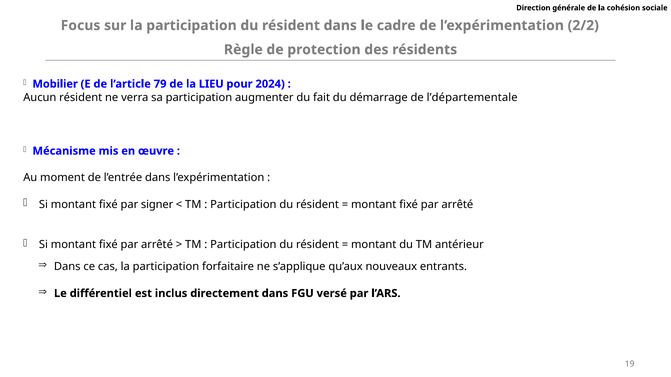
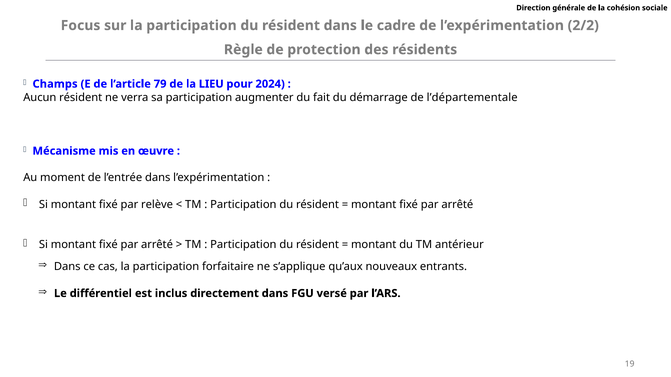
Mobilier: Mobilier -> Champs (55, 84)
signer: signer -> relève (157, 205)
